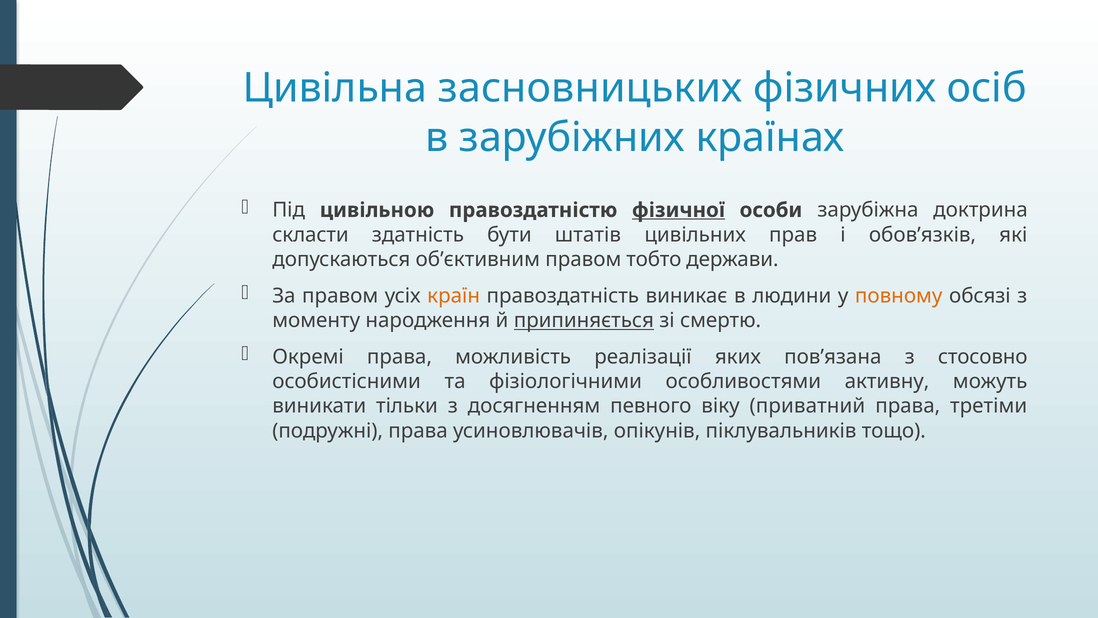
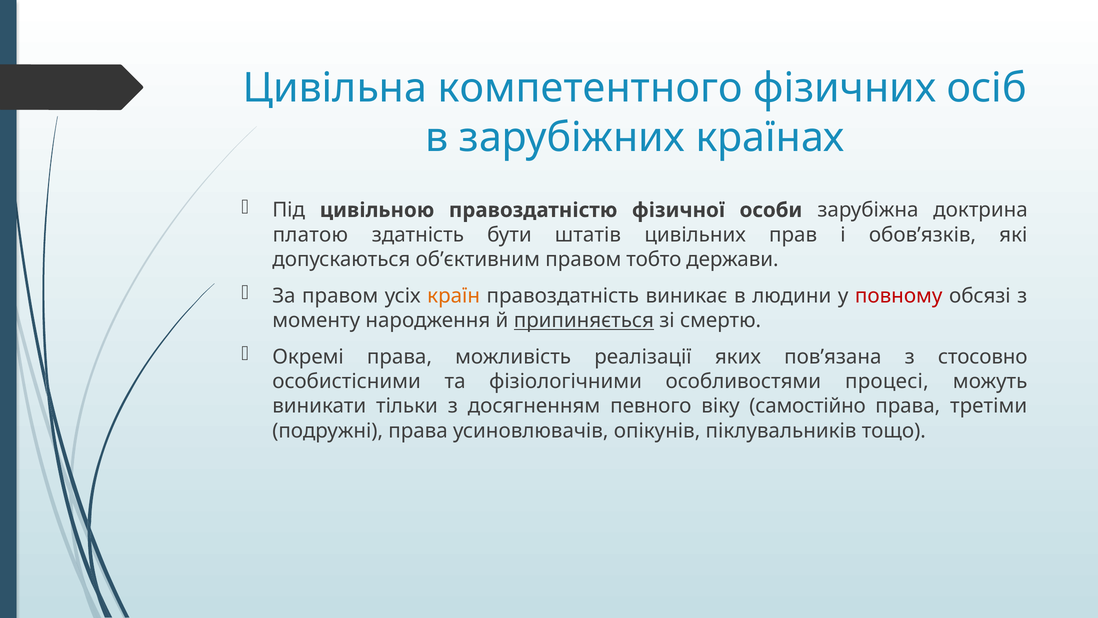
засновницьких: засновницьких -> компетентного (590, 88)
фізичної underline: present -> none (678, 210)
скласти: скласти -> платою (310, 235)
повному colour: orange -> red (899, 296)
активну: активну -> процесі (887, 381)
приватний: приватний -> самостійно (808, 406)
